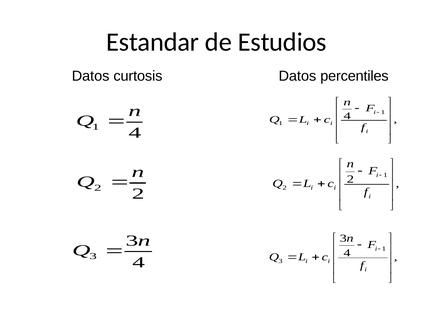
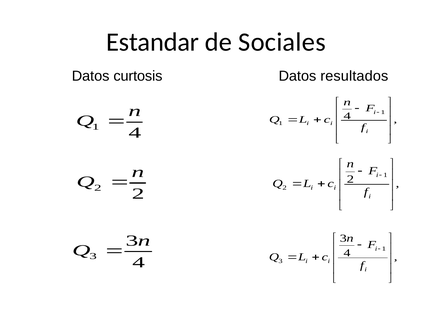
Estudios: Estudios -> Sociales (282, 42)
percentiles: percentiles -> resultados (354, 76)
